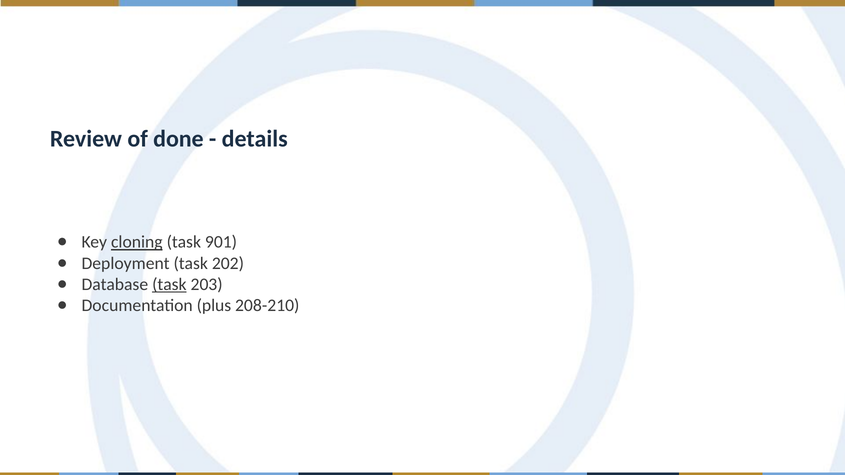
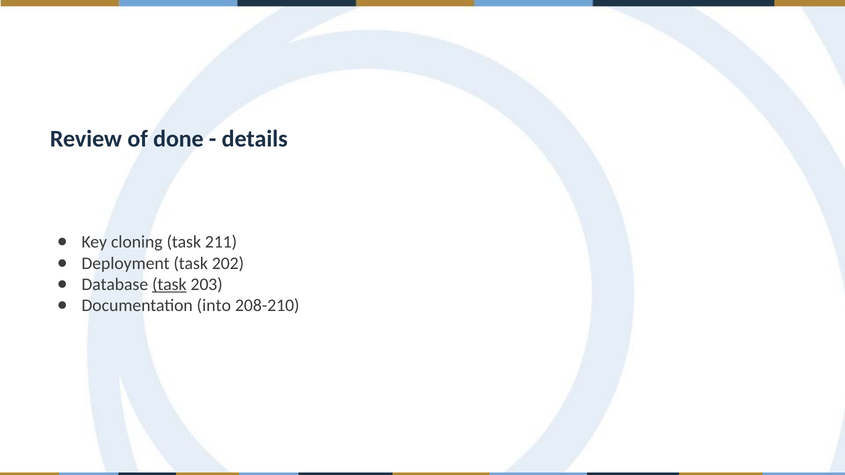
cloning underline: present -> none (137, 242)
901: 901 -> 211 (221, 242)
plus: plus -> into (214, 306)
